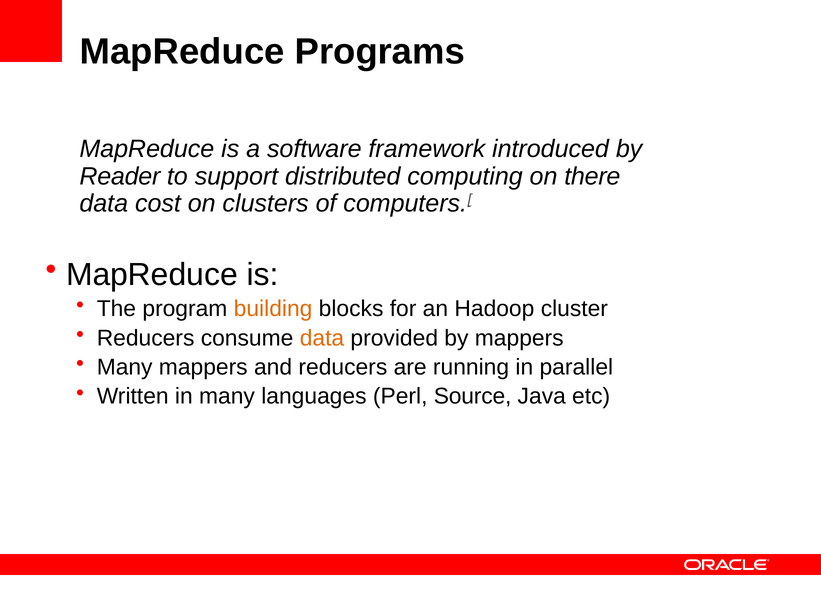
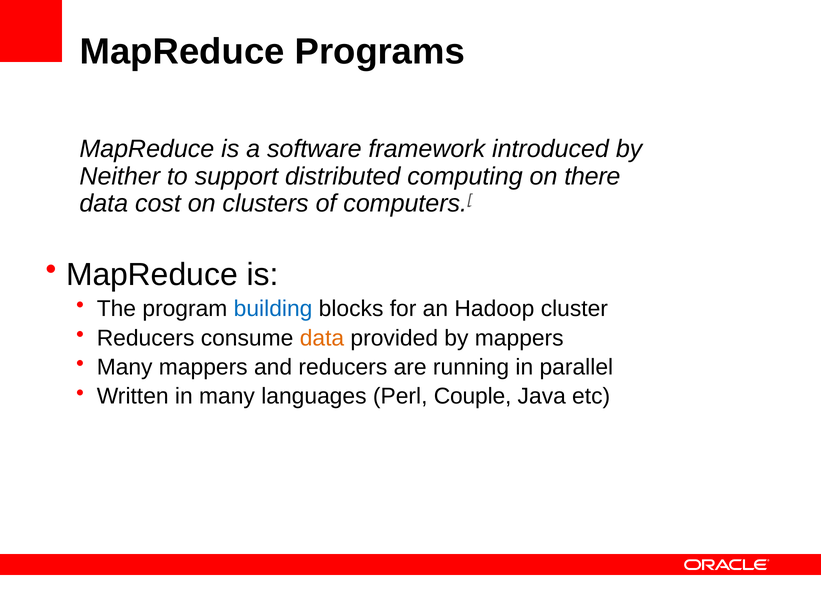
Reader: Reader -> Neither (120, 176)
building colour: orange -> blue (273, 309)
Source: Source -> Couple (473, 396)
